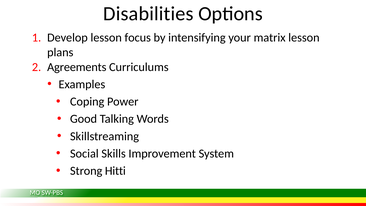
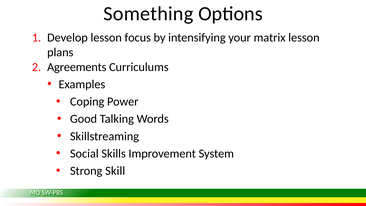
Disabilities: Disabilities -> Something (148, 14)
Hitti: Hitti -> Skill (115, 171)
